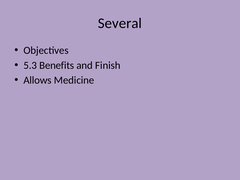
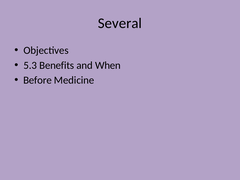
Finish: Finish -> When (108, 65)
Allows: Allows -> Before (38, 80)
